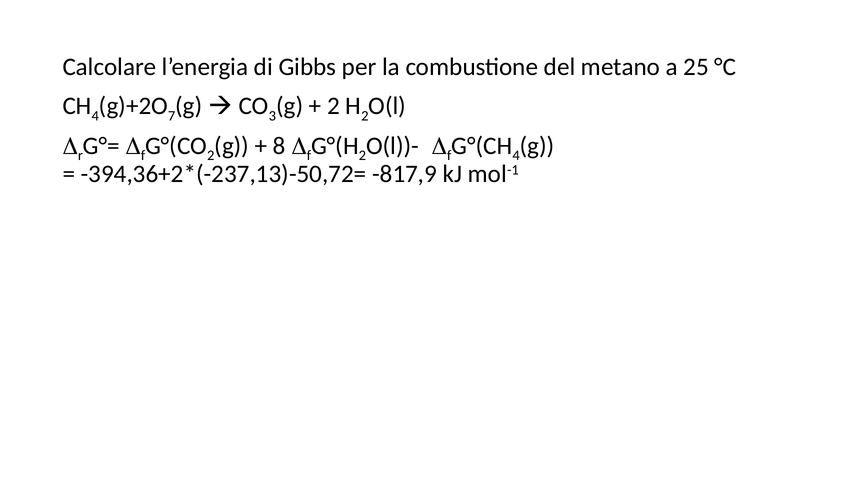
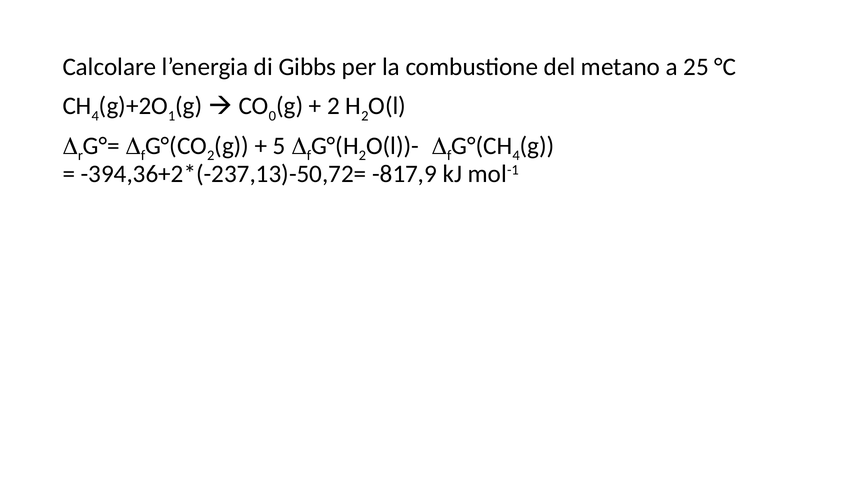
7: 7 -> 1 (172, 116)
3: 3 -> 0 (272, 116)
8: 8 -> 5 (279, 146)
